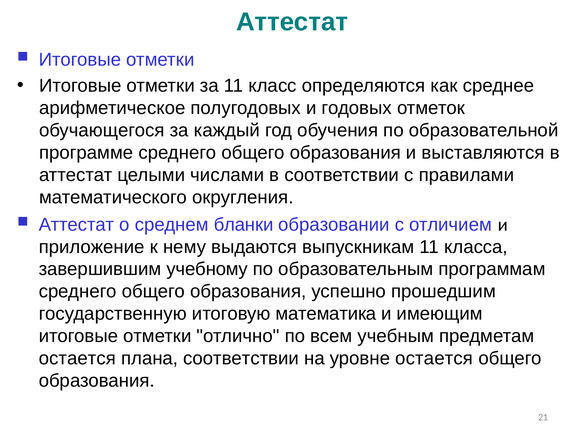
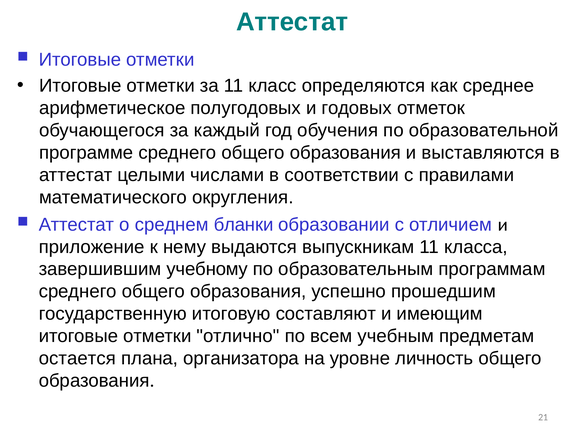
математика: математика -> составляют (326, 314)
плана соответствии: соответствии -> организатора (241, 359)
уровне остается: остается -> личность (434, 359)
